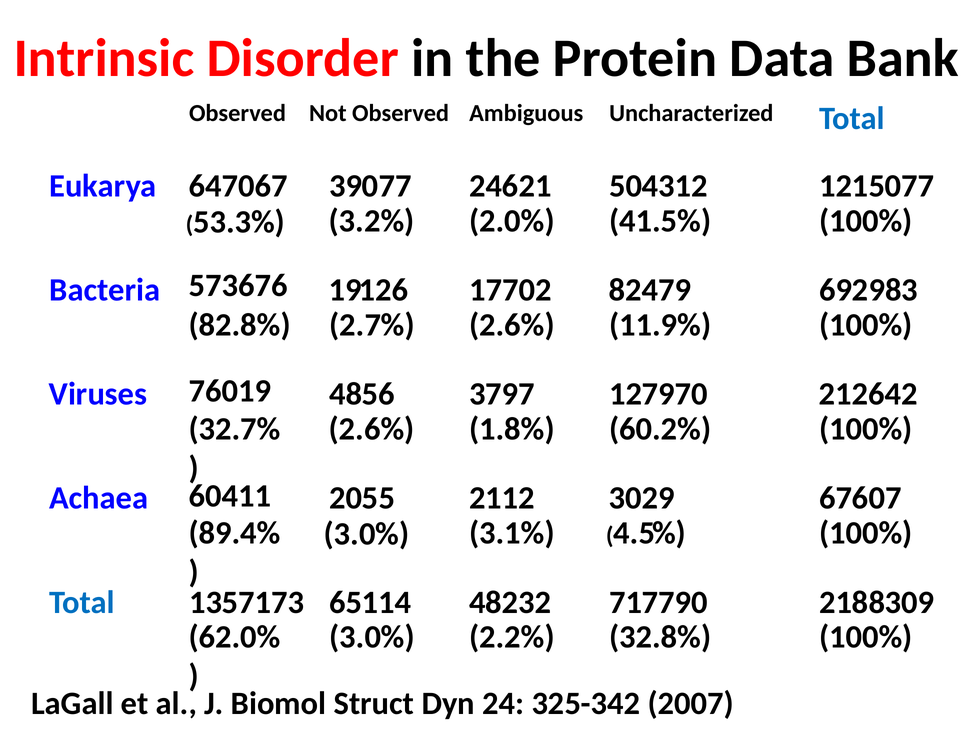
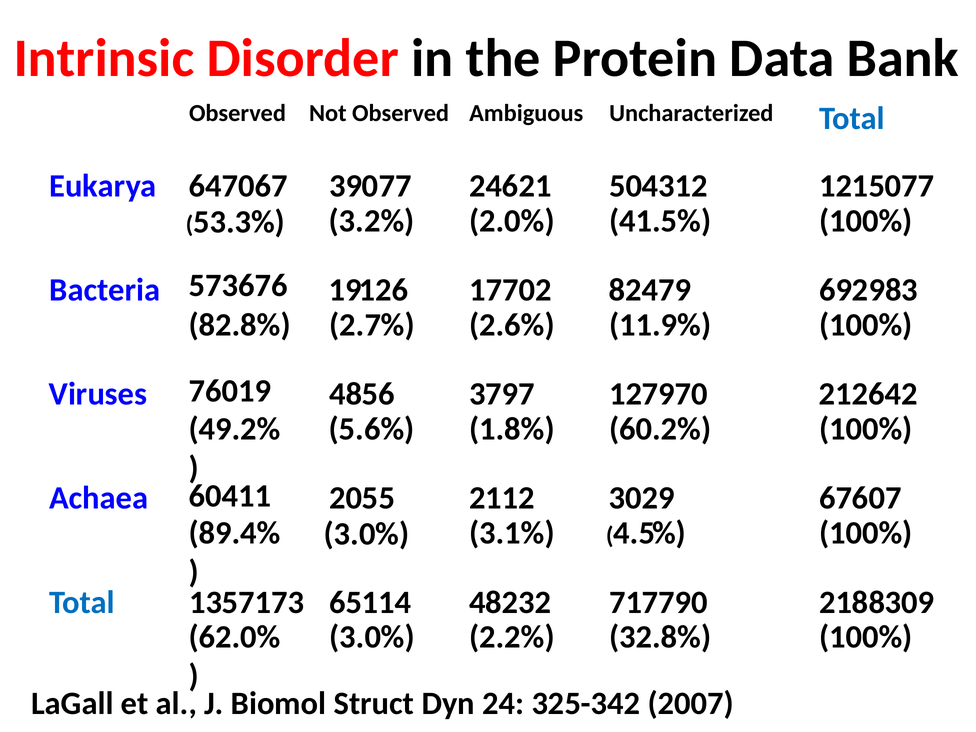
32.7%: 32.7% -> 49.2% (235, 429)
2.6%: 2.6% -> 5.6% (372, 429)
